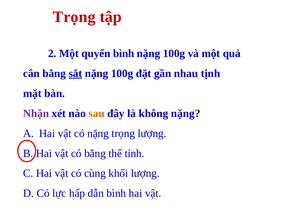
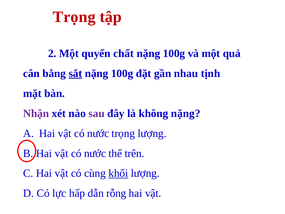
quyển bình: bình -> chất (124, 53)
sau colour: orange -> purple (97, 113)
nặng: nặng -> nước (98, 133)
bằng: bằng -> nước (95, 153)
tính: tính -> trên (134, 153)
khối underline: none -> present (118, 173)
dẫn bình: bình -> rỗng (116, 193)
